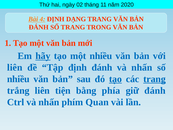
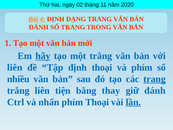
một nhiều: nhiều -> trắng (101, 56)
định đánh: đánh -> thoại (102, 67)
nhấn: nhấn -> phím (142, 67)
tạo underline: present -> none (115, 79)
phía: phía -> thay (111, 90)
phím Quan: Quan -> Thoại (97, 102)
lần underline: none -> present (133, 102)
